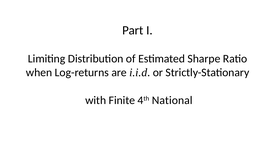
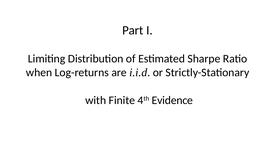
National: National -> Evidence (172, 101)
